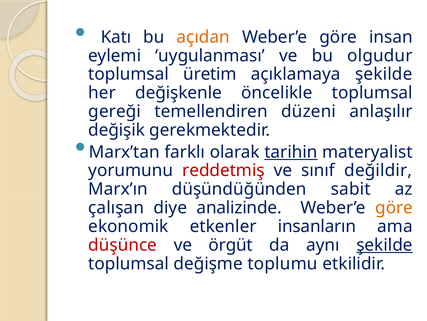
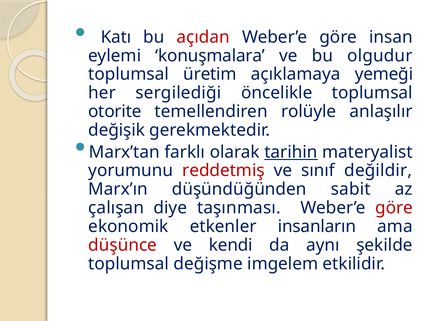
açıdan colour: orange -> red (203, 37)
uygulanması: uygulanması -> konuşmalara (210, 56)
açıklamaya şekilde: şekilde -> yemeği (384, 74)
değişkenle: değişkenle -> sergilediği (178, 93)
gereği: gereği -> otorite (115, 111)
düzeni: düzeni -> rolüyle (309, 111)
analizinde: analizinde -> taşınması (239, 207)
göre colour: orange -> red (394, 207)
örgüt: örgüt -> kendi (231, 245)
şekilde underline: present -> none (384, 245)
toplumu: toplumu -> imgelem (283, 263)
